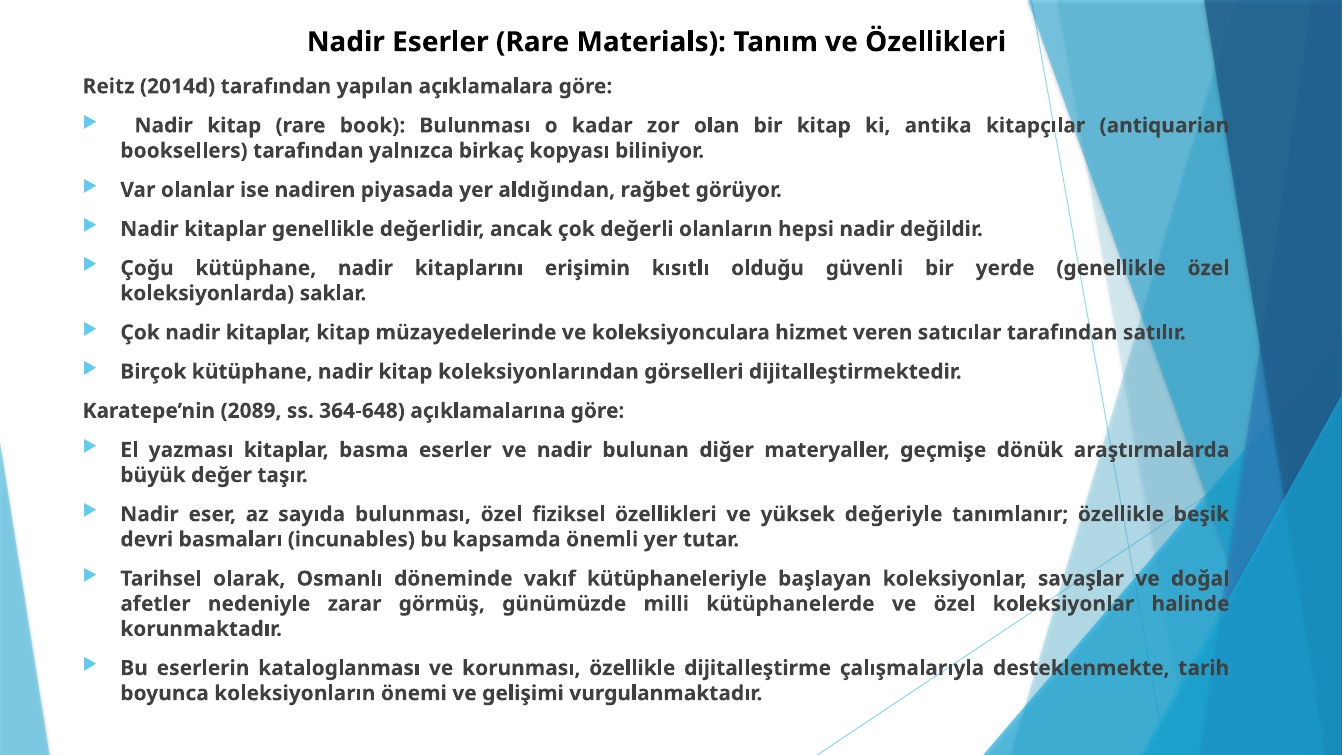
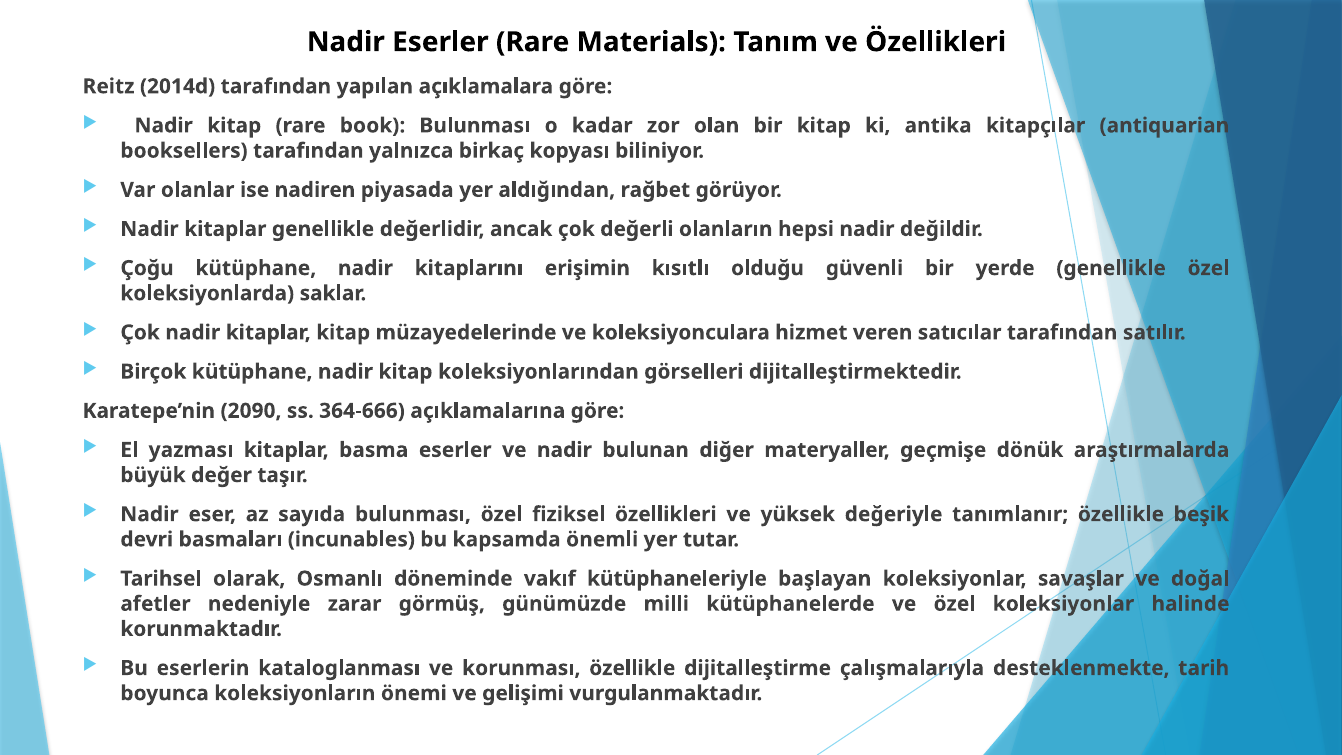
2089: 2089 -> 2090 (251, 411)
364-648: 364-648 -> 364-666 (362, 411)
